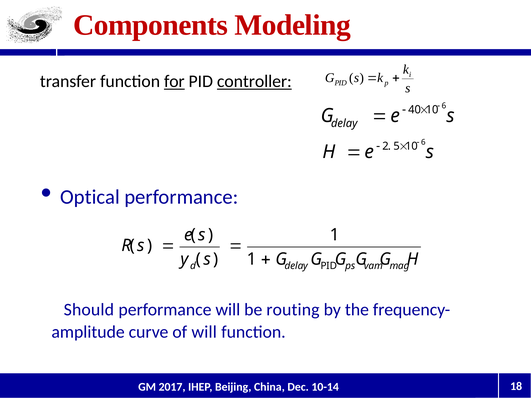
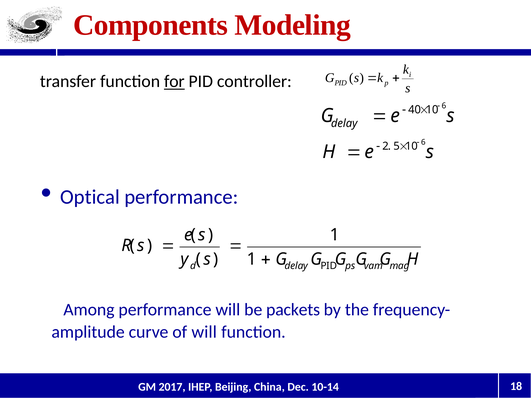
controller underline: present -> none (254, 81)
Should: Should -> Among (89, 310)
routing: routing -> packets (293, 310)
